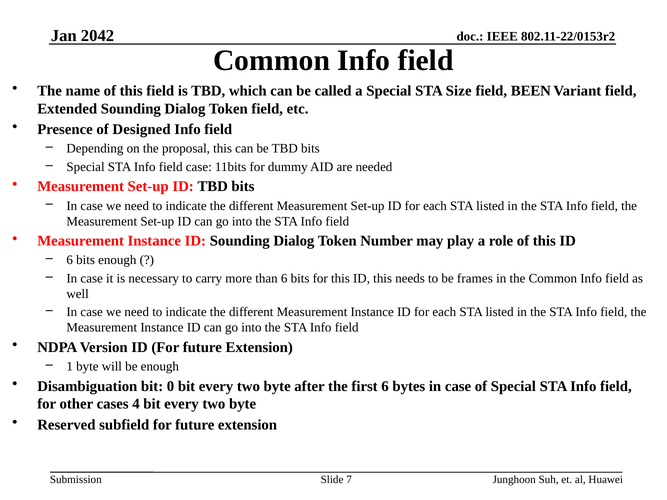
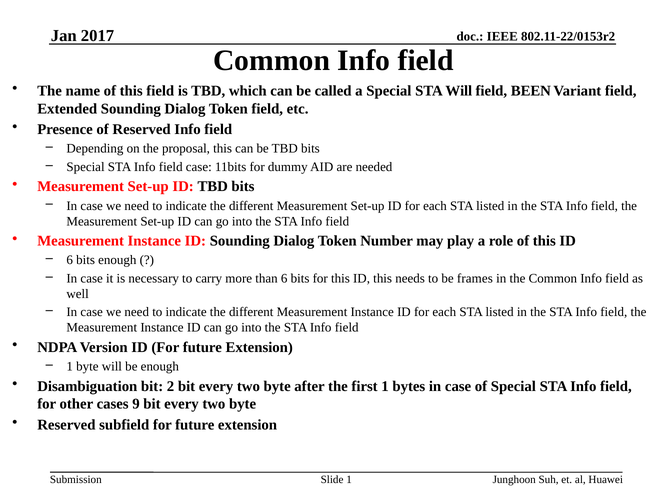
2042: 2042 -> 2017 (98, 36)
STA Size: Size -> Will (459, 91)
of Designed: Designed -> Reserved (142, 130)
0: 0 -> 2 (171, 387)
first 6: 6 -> 1 (385, 387)
4: 4 -> 9 (136, 404)
Slide 7: 7 -> 1 (349, 480)
